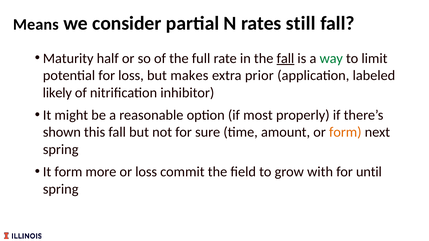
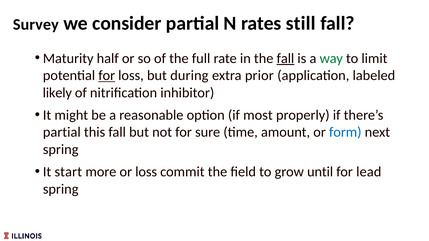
Means: Means -> Survey (36, 25)
for underline: none -> present (107, 76)
makes: makes -> during (189, 76)
shown: shown -> partial (62, 132)
form colour: orange -> blue (345, 132)
It form: form -> start (68, 172)
with: with -> until (320, 172)
until: until -> lead (369, 172)
